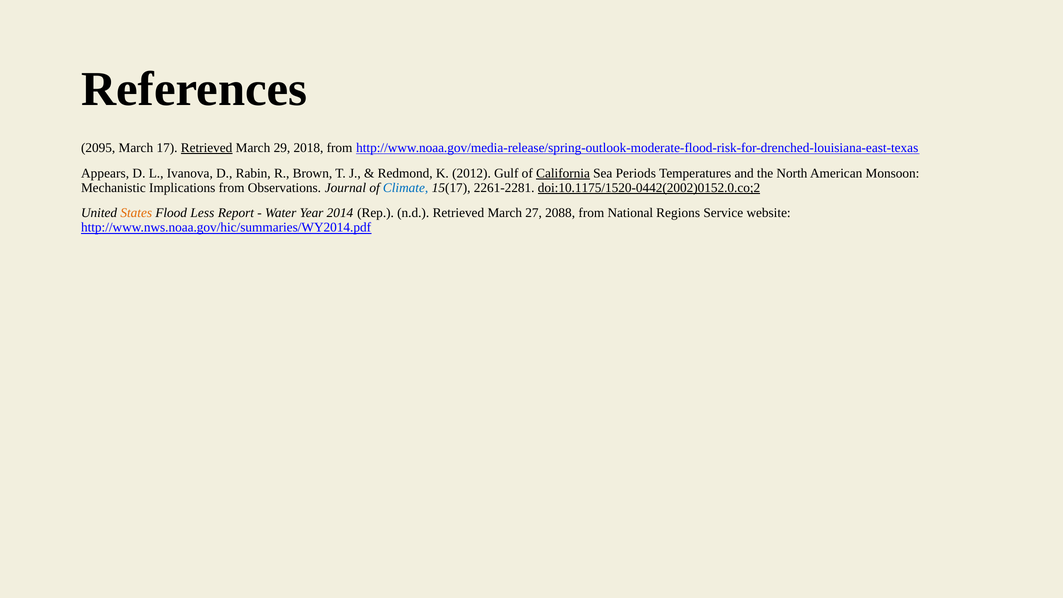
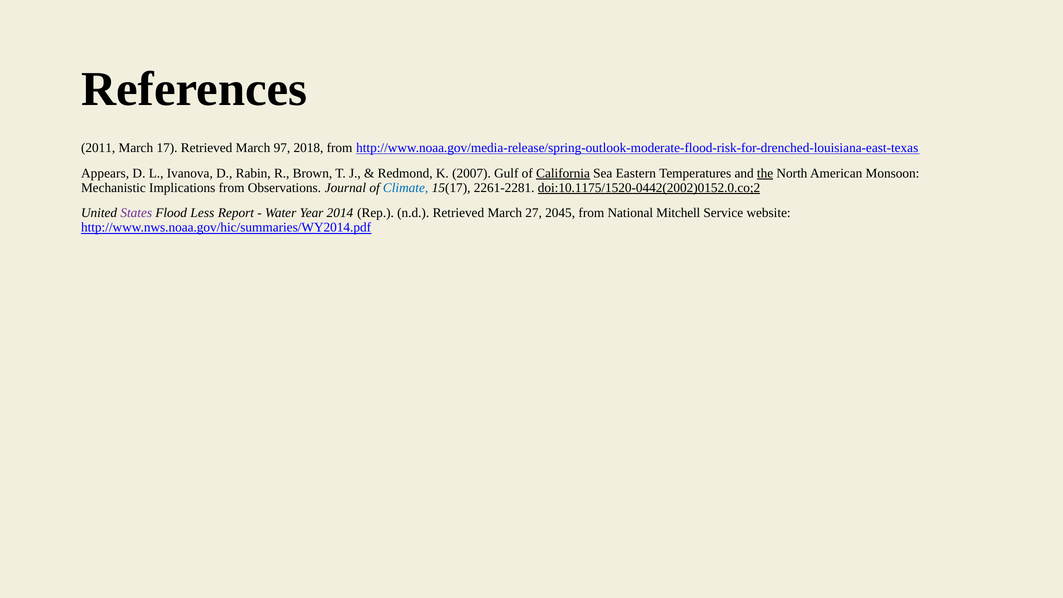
2095: 2095 -> 2011 (98, 148)
Retrieved underline: present -> none (207, 148)
29: 29 -> 97 (282, 148)
2012: 2012 -> 2007 (471, 173)
Periods: Periods -> Eastern (636, 173)
the underline: none -> present (765, 173)
States colour: orange -> purple (136, 213)
2088: 2088 -> 2045 (560, 213)
Regions: Regions -> Mitchell (678, 213)
